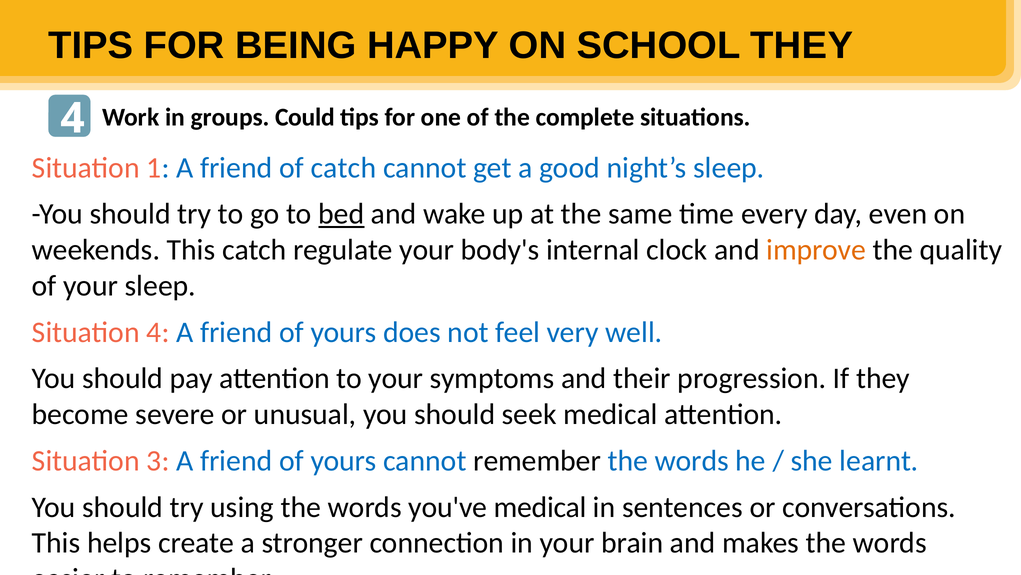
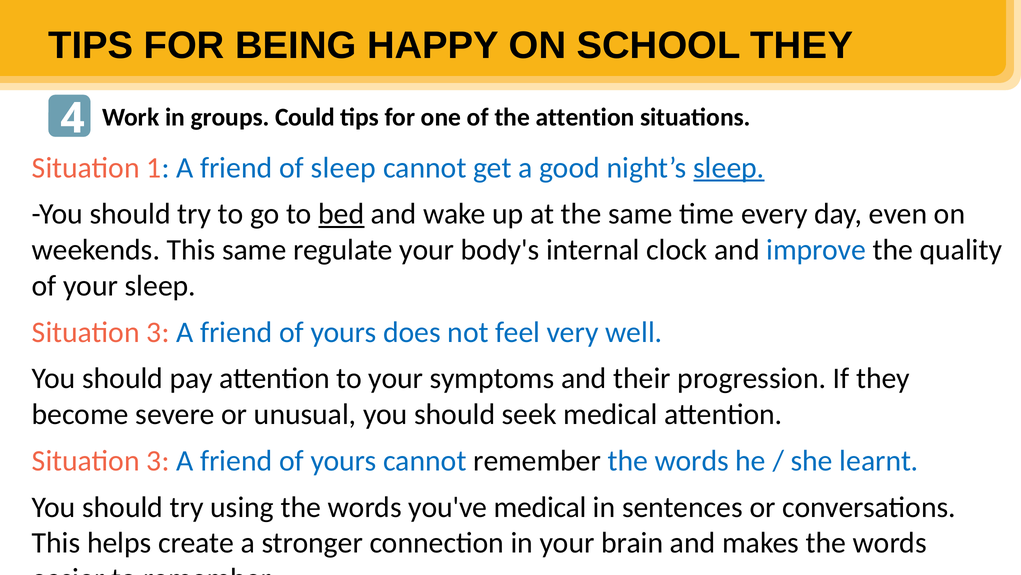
the complete: complete -> attention (585, 117)
of catch: catch -> sleep (343, 167)
sleep underline: none -> present (729, 167)
This catch: catch -> same (254, 250)
improve colour: orange -> blue (816, 250)
4: 4 -> 3 (158, 332)
